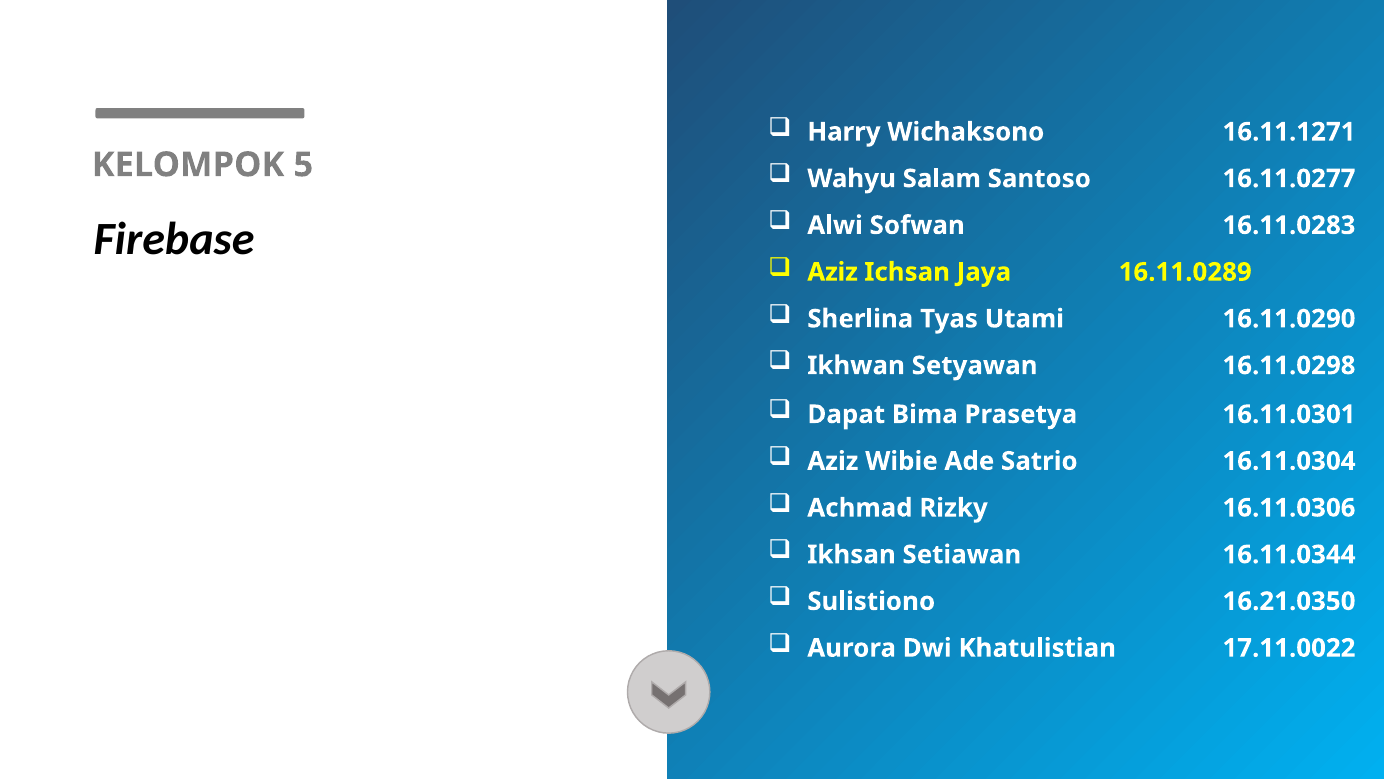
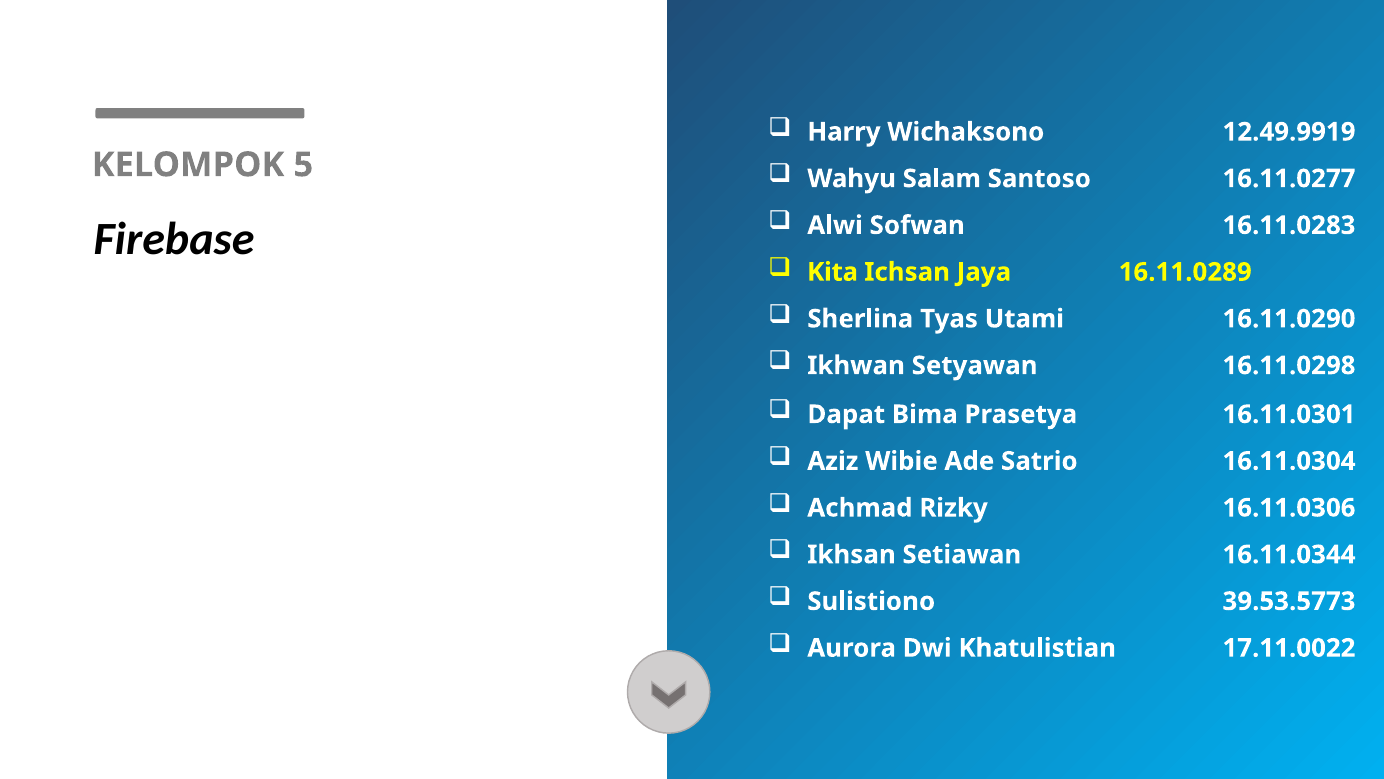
16.11.1271: 16.11.1271 -> 12.49.9919 (1289, 132)
Aziz: Aziz -> Kita (833, 272)
16.21.0350: 16.21.0350 -> 39.53.5773 (1289, 601)
